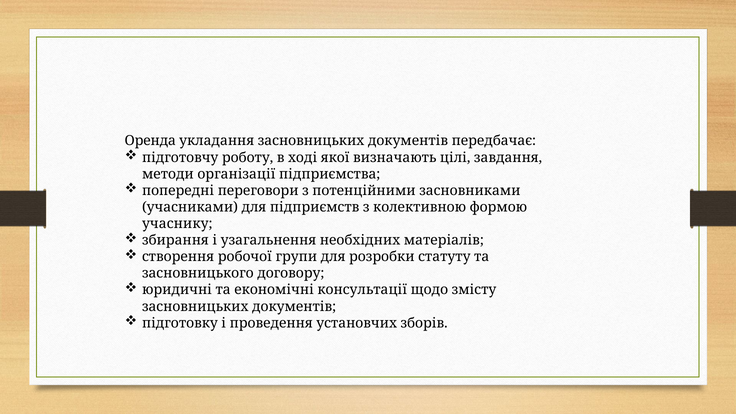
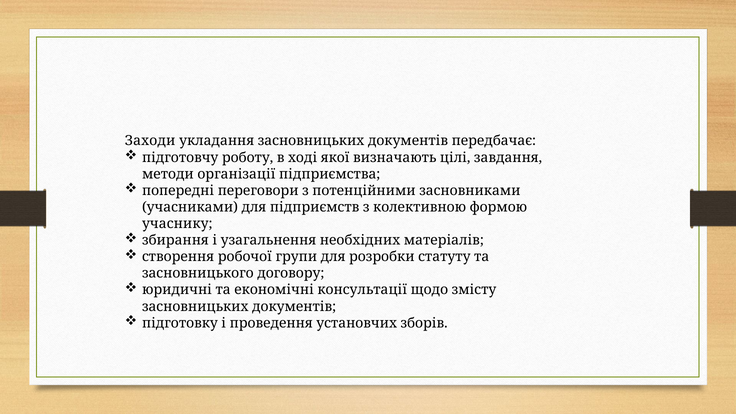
Оренда: Оренда -> Заходи (150, 141)
